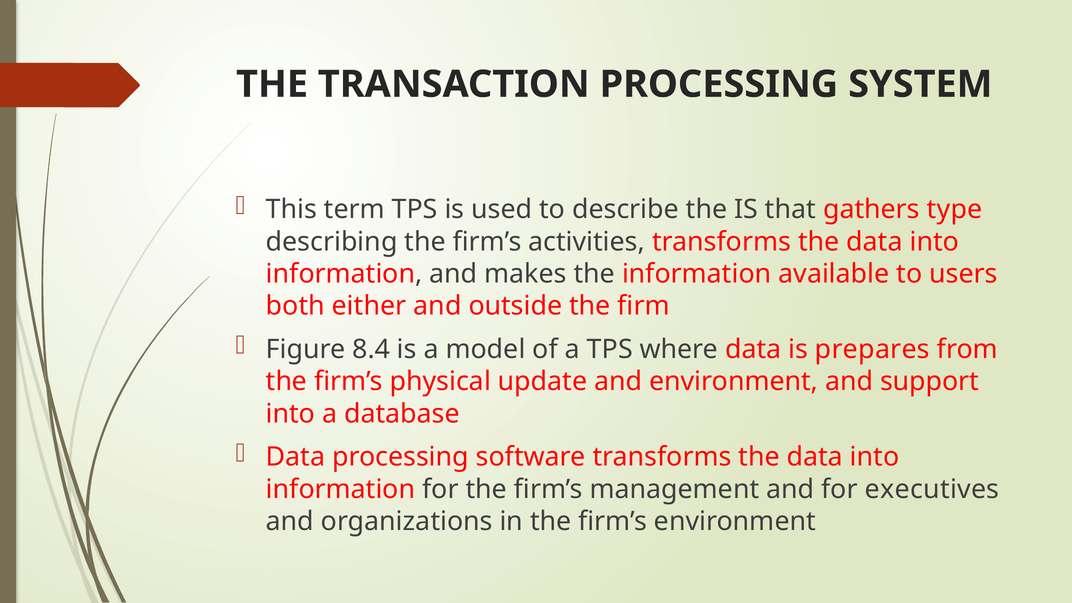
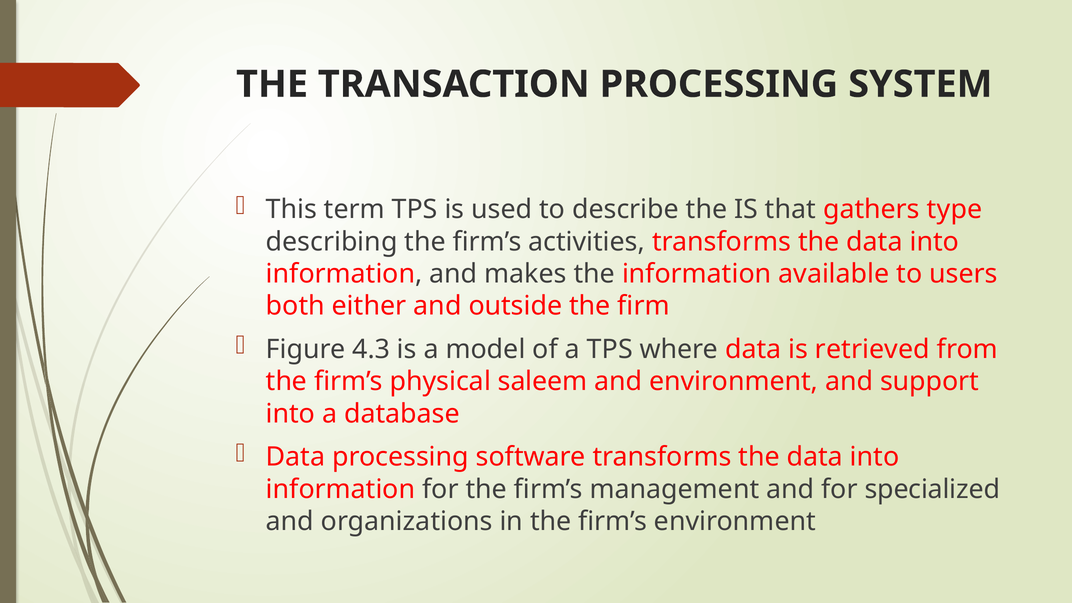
8.4: 8.4 -> 4.3 (371, 349)
prepares: prepares -> retrieved (872, 349)
update: update -> saleem (543, 382)
executives: executives -> specialized (932, 489)
